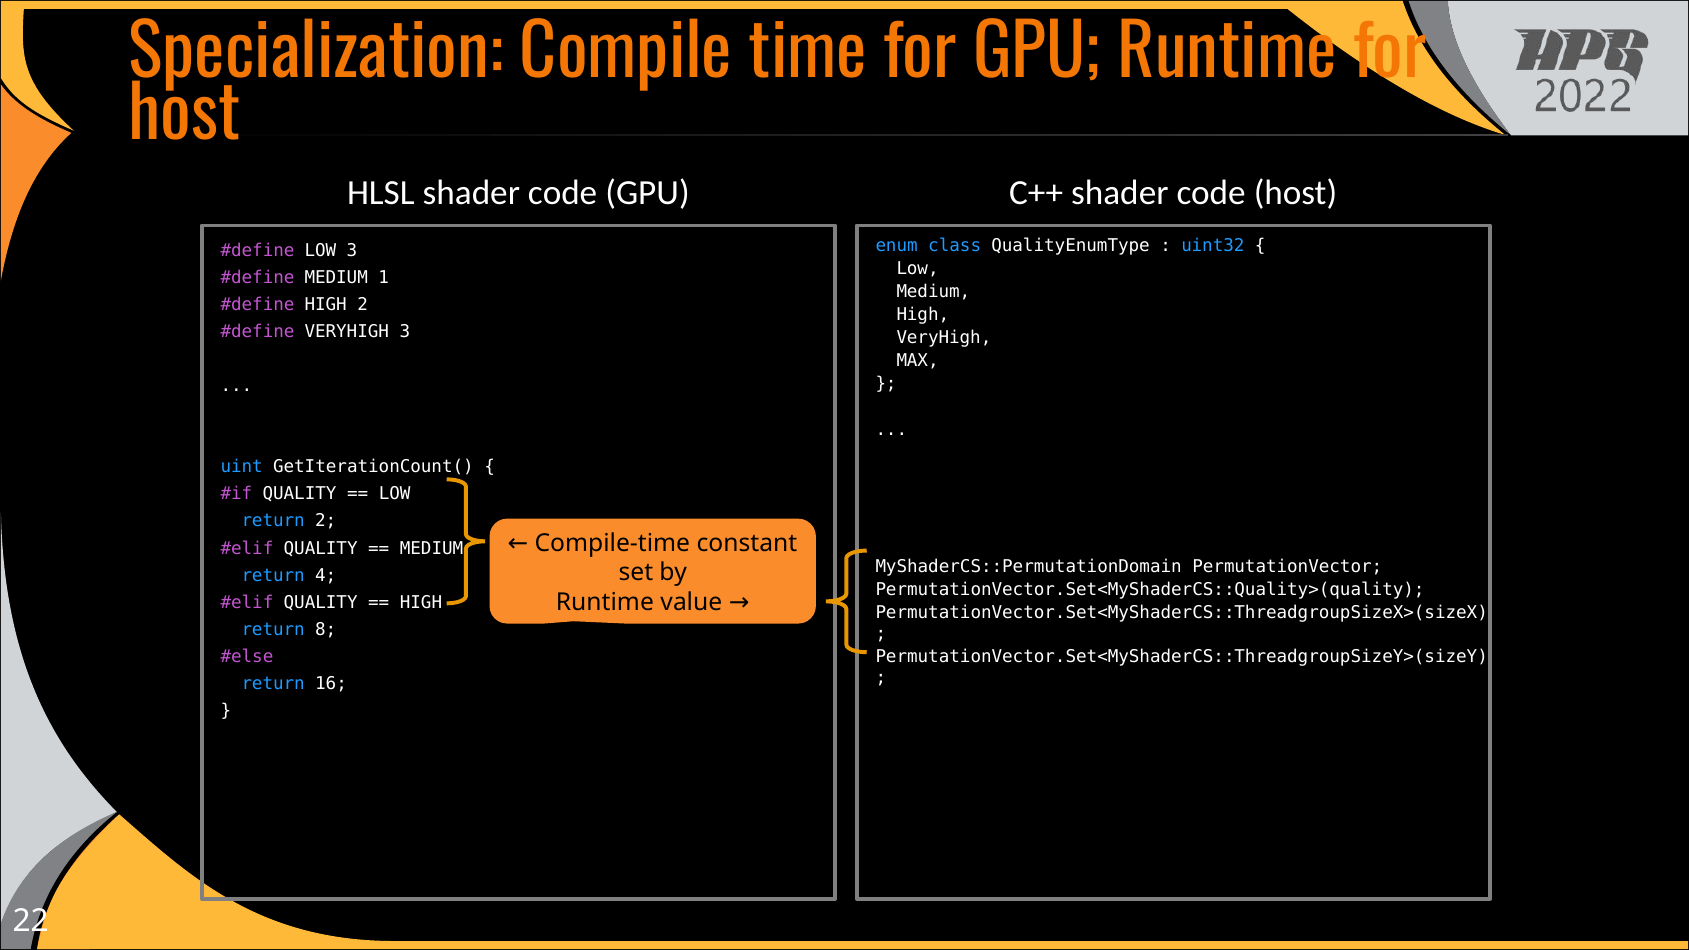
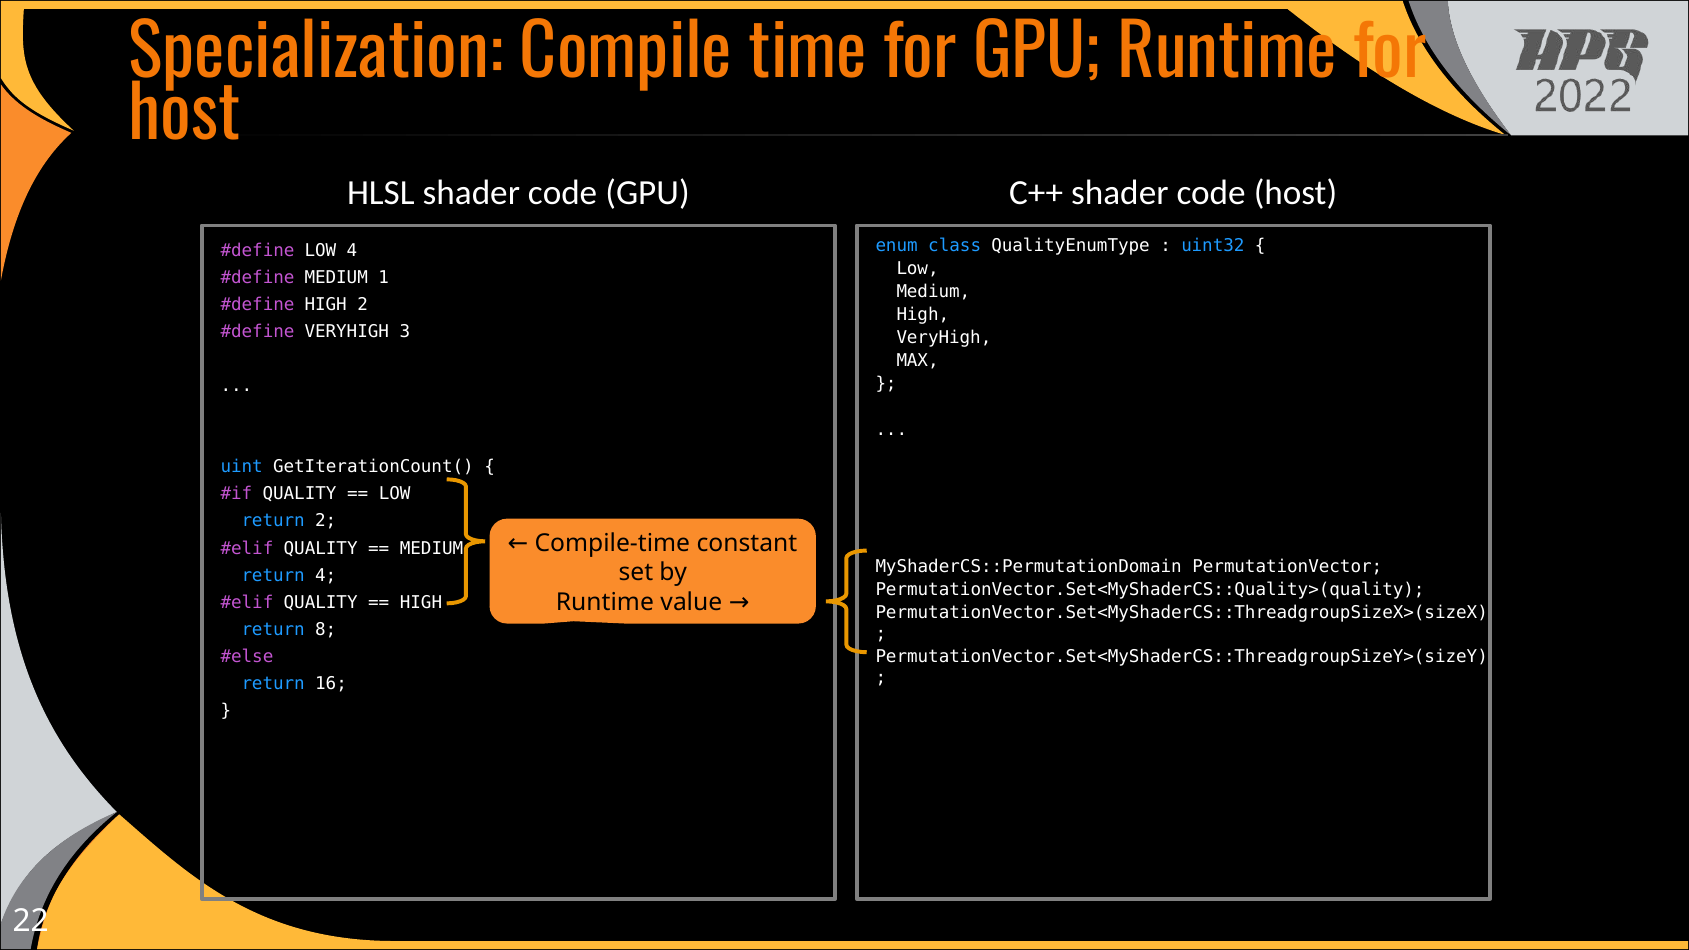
LOW 3: 3 -> 4 (352, 250)
